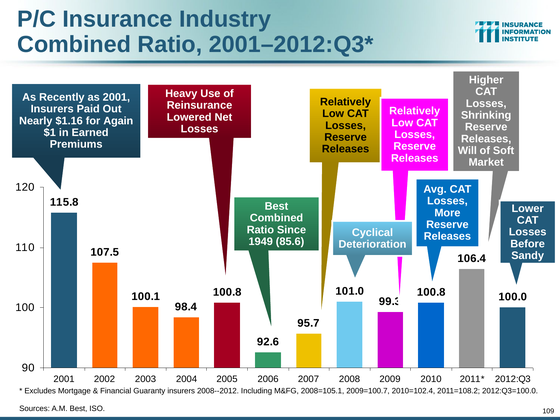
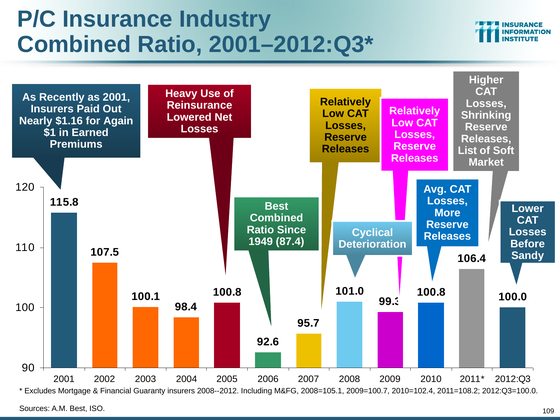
Will: Will -> List (467, 151)
85.6: 85.6 -> 87.4 (290, 242)
